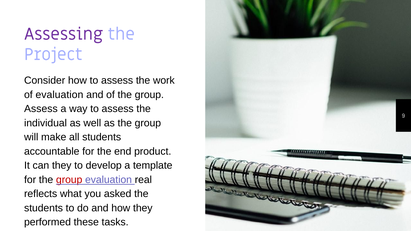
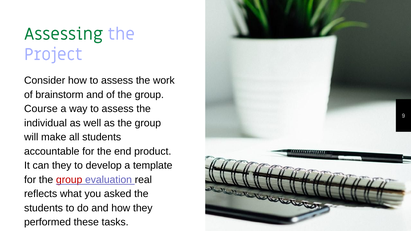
Assessing colour: purple -> green (64, 34)
of evaluation: evaluation -> brainstorm (60, 95)
Assess: Assess -> Course (41, 109)
